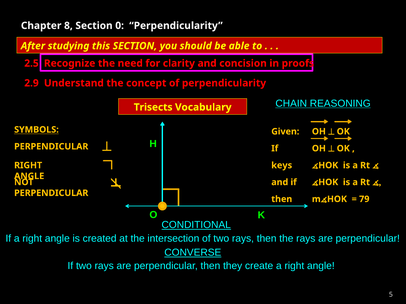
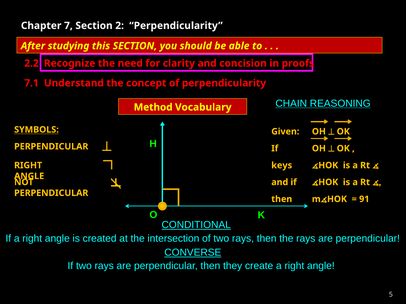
8: 8 -> 7 (68, 26)
0: 0 -> 2 (120, 26)
2.5: 2.5 -> 2.2 (31, 63)
2.9: 2.9 -> 7.1 (31, 83)
Trisects: Trisects -> Method (153, 107)
79: 79 -> 91 (364, 199)
